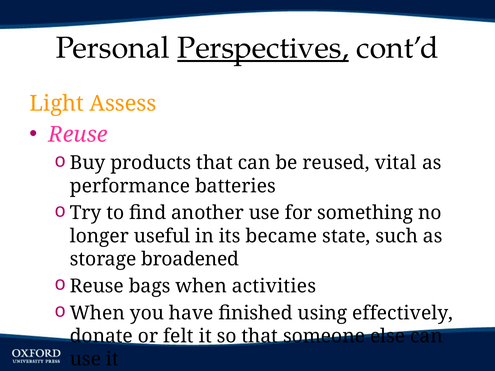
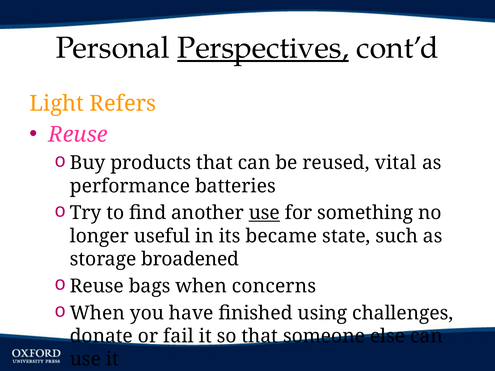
Assess: Assess -> Refers (123, 104)
use underline: none -> present (264, 213)
activities: activities -> concerns (274, 286)
effectively: effectively -> challenges (403, 313)
felt: felt -> fail (178, 336)
